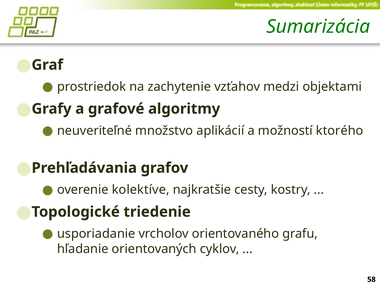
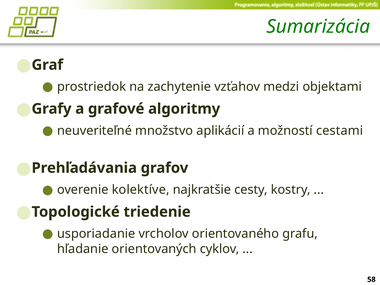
ktorého: ktorého -> cestami (340, 131)
